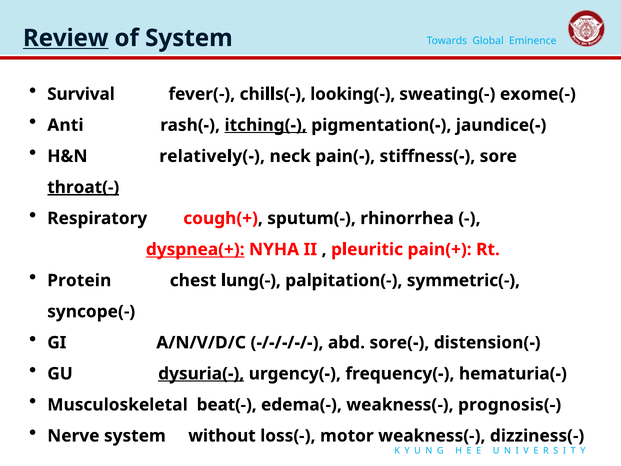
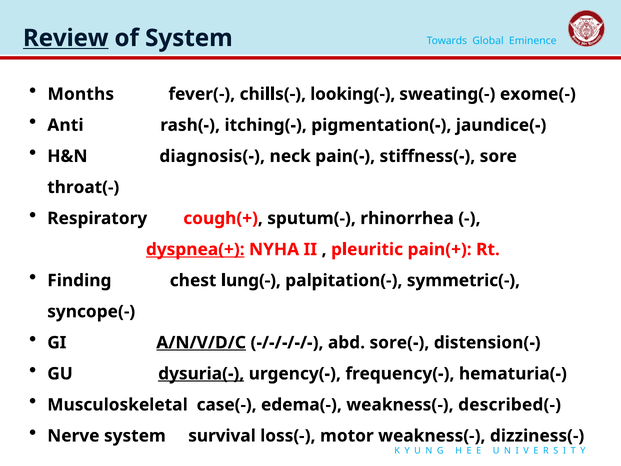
Survival: Survival -> Months (81, 94)
itching(- underline: present -> none (266, 125)
relatively(-: relatively(- -> diagnosis(- (212, 156)
throat(- underline: present -> none (83, 187)
Protein: Protein -> Finding (79, 280)
A/N/V/D/C underline: none -> present (201, 342)
beat(-: beat(- -> case(- (227, 405)
prognosis(-: prognosis(- -> described(- (510, 405)
without: without -> survival (222, 436)
